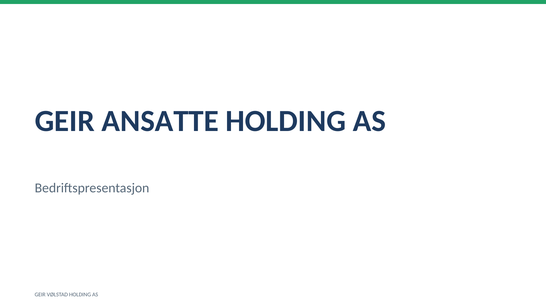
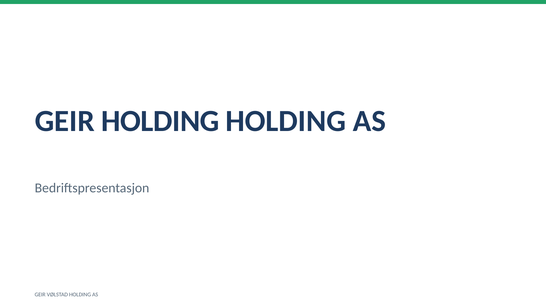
GEIR ANSATTE: ANSATTE -> HOLDING (160, 121)
